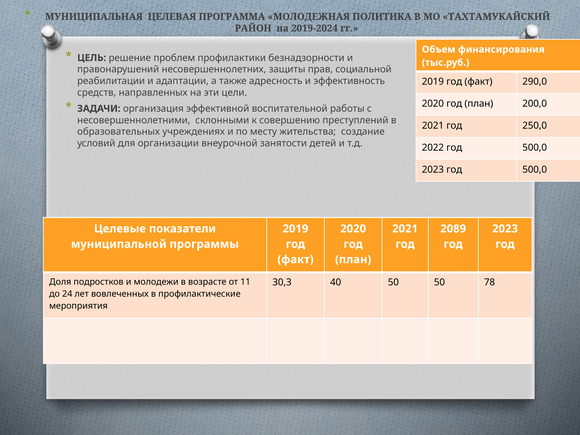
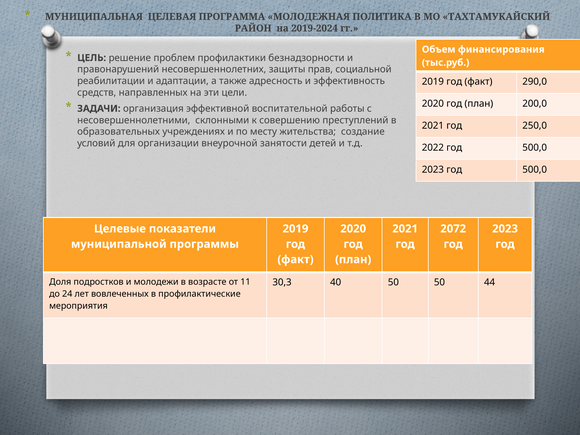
2089: 2089 -> 2072 (453, 229)
78: 78 -> 44 (490, 282)
